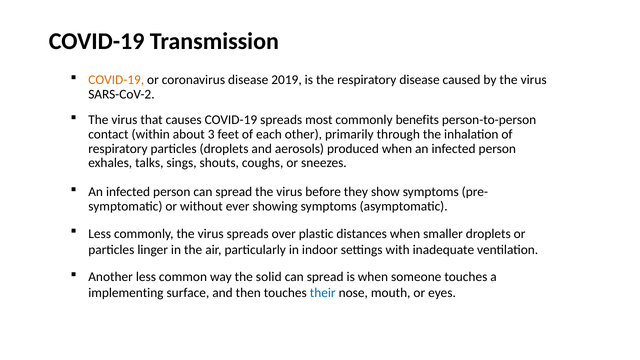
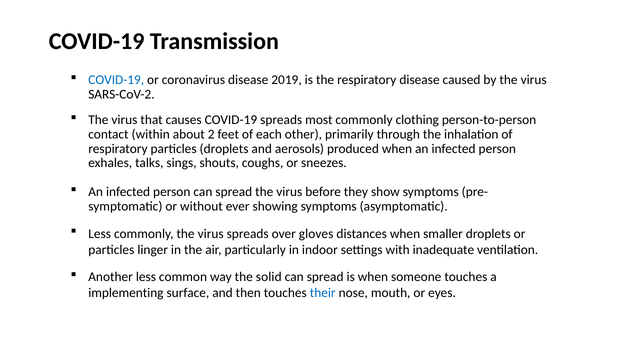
COVID-19 colour: orange -> blue (116, 80)
benefits: benefits -> clothing (417, 120)
3: 3 -> 2 (211, 134)
plastic: plastic -> gloves (316, 234)
